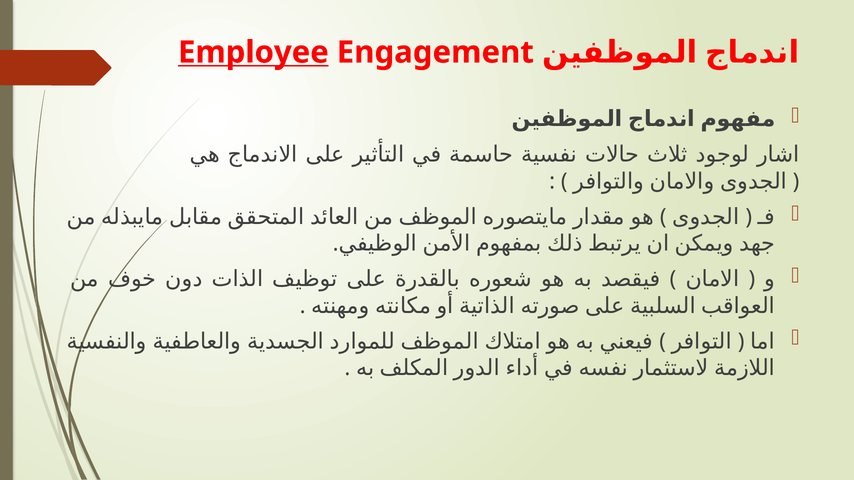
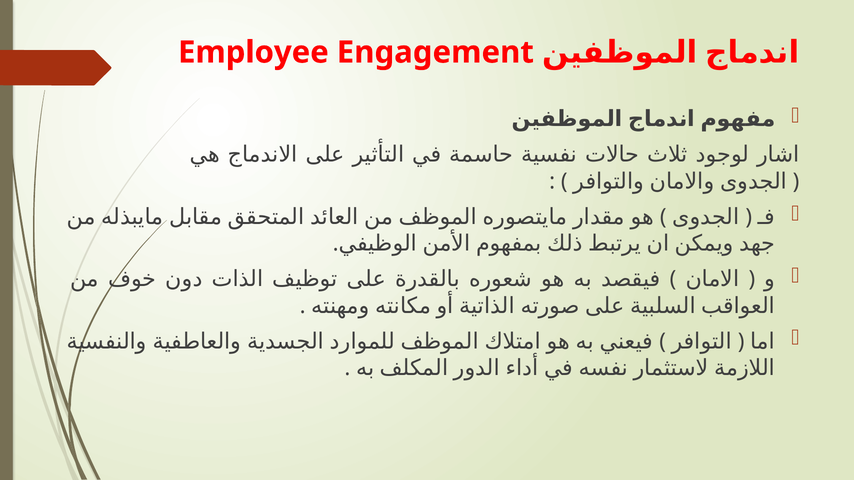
Employee underline: present -> none (253, 52)
